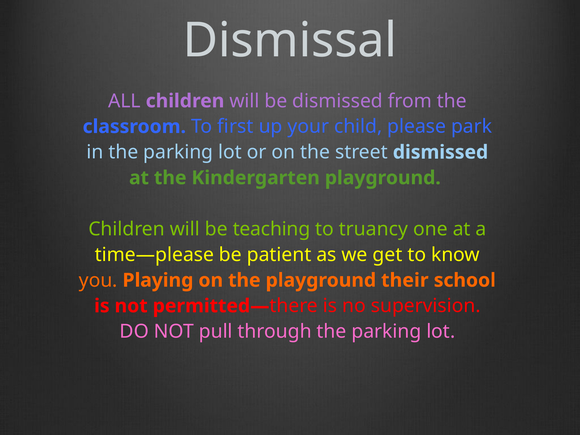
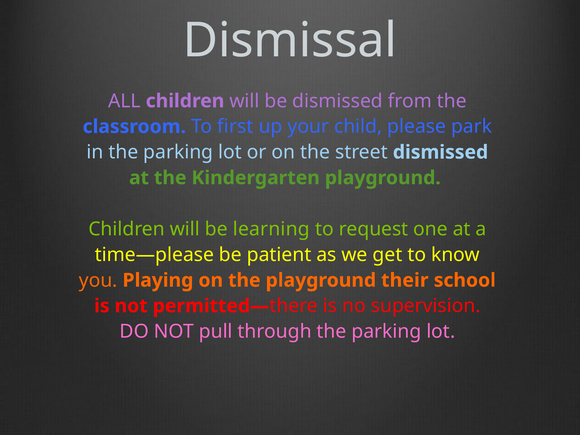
teaching: teaching -> learning (271, 229)
truancy: truancy -> request (373, 229)
